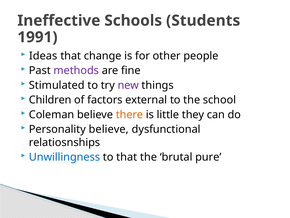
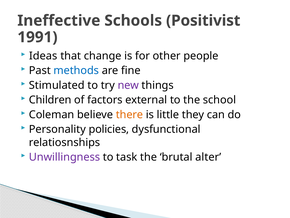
Students: Students -> Positivist (203, 21)
methods colour: purple -> blue (76, 70)
Personality believe: believe -> policies (109, 129)
Unwillingness colour: blue -> purple (65, 157)
to that: that -> task (127, 157)
pure: pure -> alter (208, 157)
